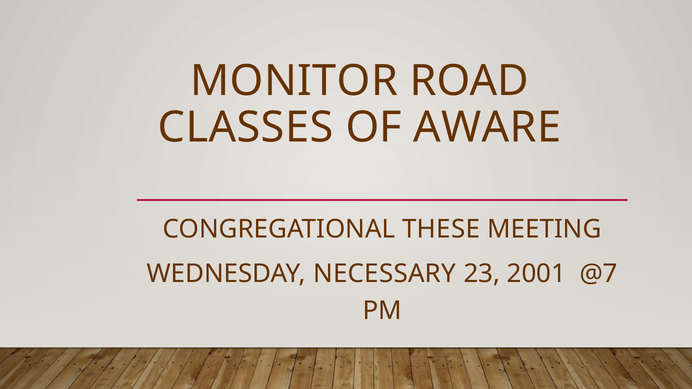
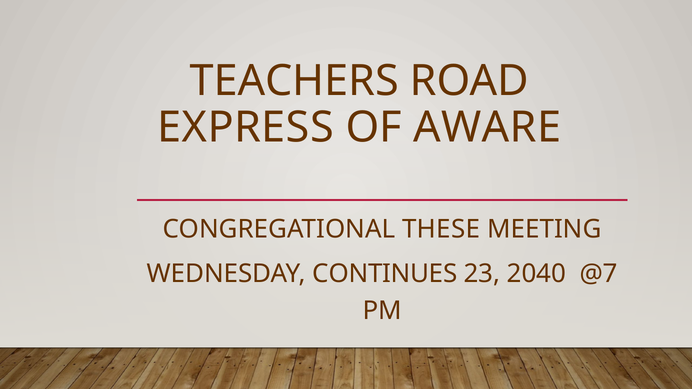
MONITOR: MONITOR -> TEACHERS (294, 81)
CLASSES: CLASSES -> EXPRESS (246, 128)
NECESSARY: NECESSARY -> CONTINUES (385, 274)
2001: 2001 -> 2040 (536, 274)
